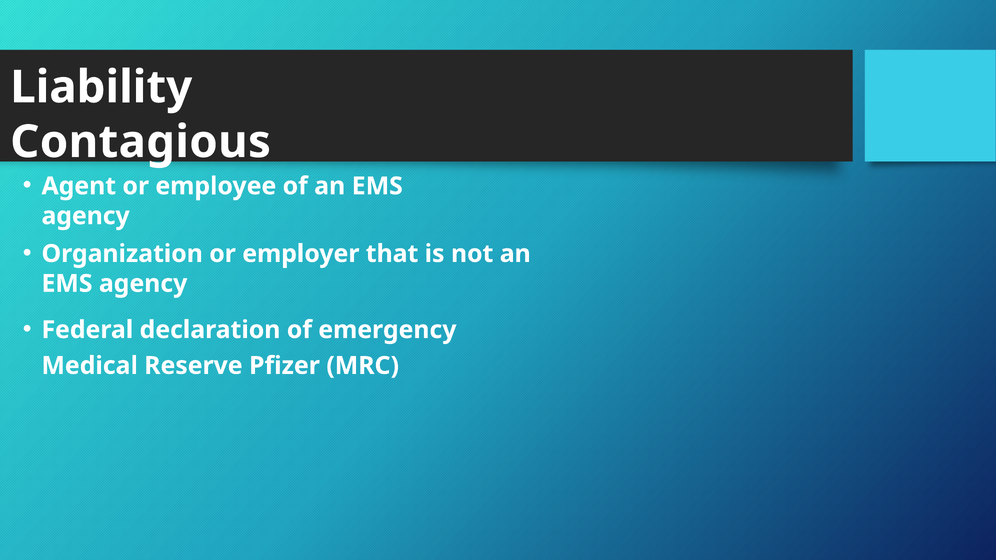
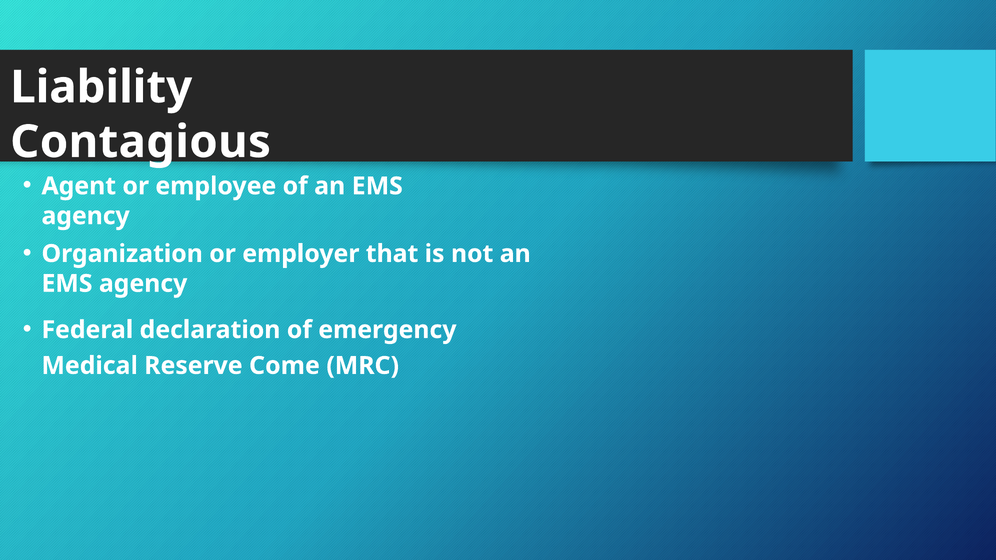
Pfizer: Pfizer -> Come (284, 366)
